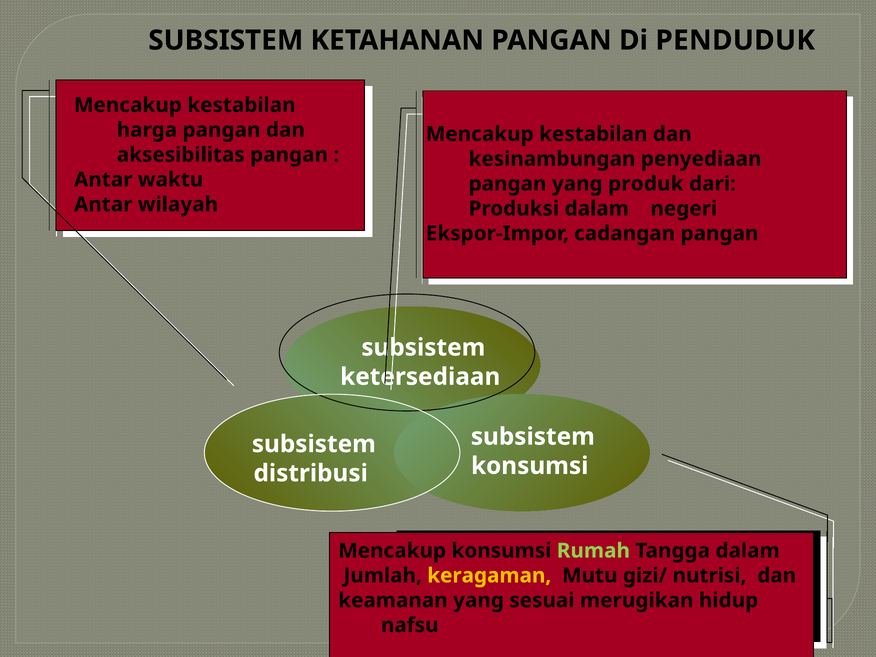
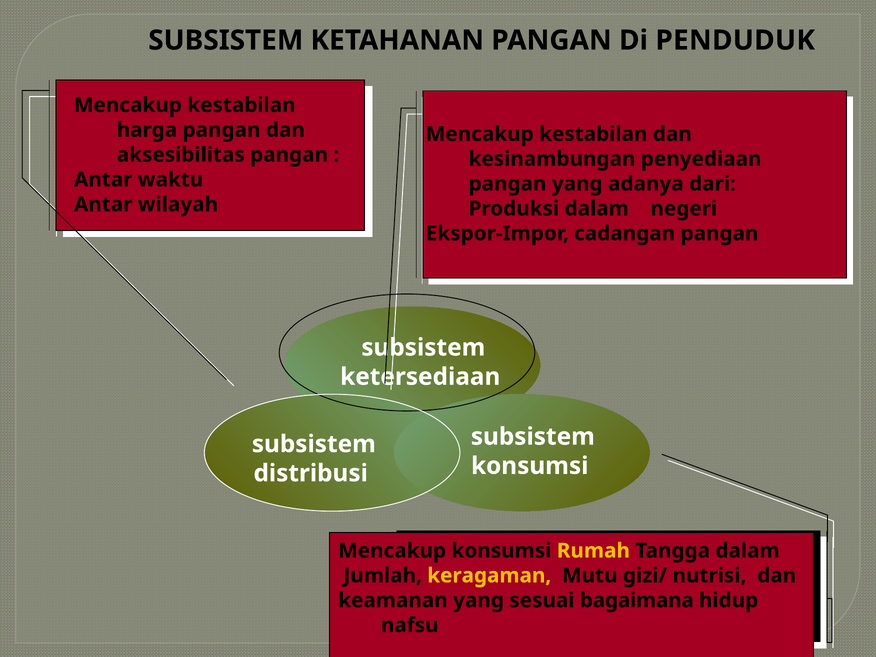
produk: produk -> adanya (646, 184)
Rumah colour: light green -> yellow (593, 551)
merugikan: merugikan -> bagaimana (637, 600)
